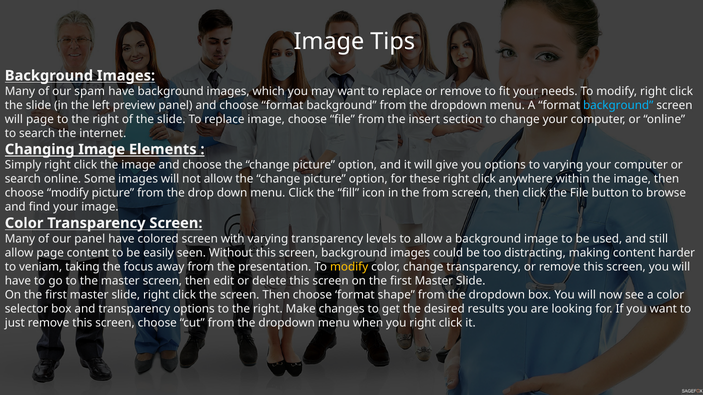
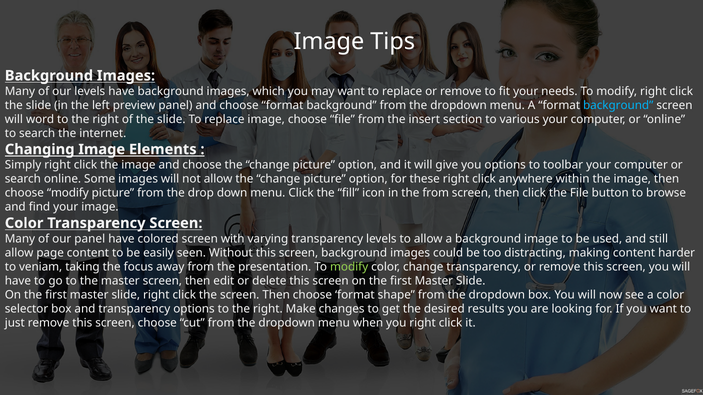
our spam: spam -> levels (90, 91)
will page: page -> word (40, 119)
to change: change -> various (520, 119)
to varying: varying -> toolbar (563, 165)
modify colour: yellow -> light green (349, 267)
